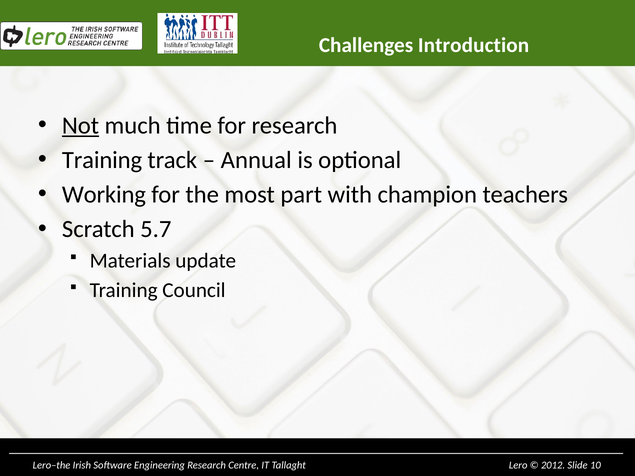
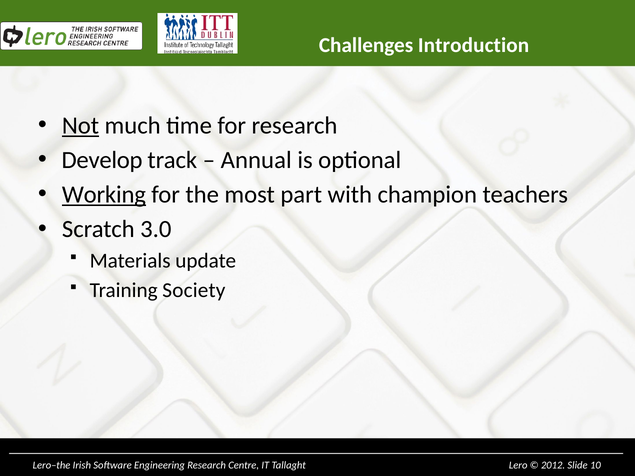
Training: Training -> Develop (102, 160)
Working underline: none -> present (104, 195)
5.7: 5.7 -> 3.0 (156, 229)
Council: Council -> Society (194, 290)
